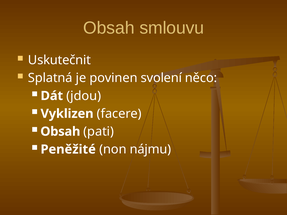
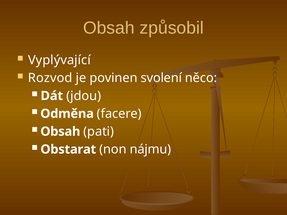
smlouvu: smlouvu -> způsobil (172, 28)
Uskutečnit: Uskutečnit -> Vyplývající (59, 60)
Splatná: Splatná -> Rozvod (50, 78)
Vyklizen: Vyklizen -> Odměna (67, 114)
Peněžité: Peněžité -> Obstarat (68, 150)
